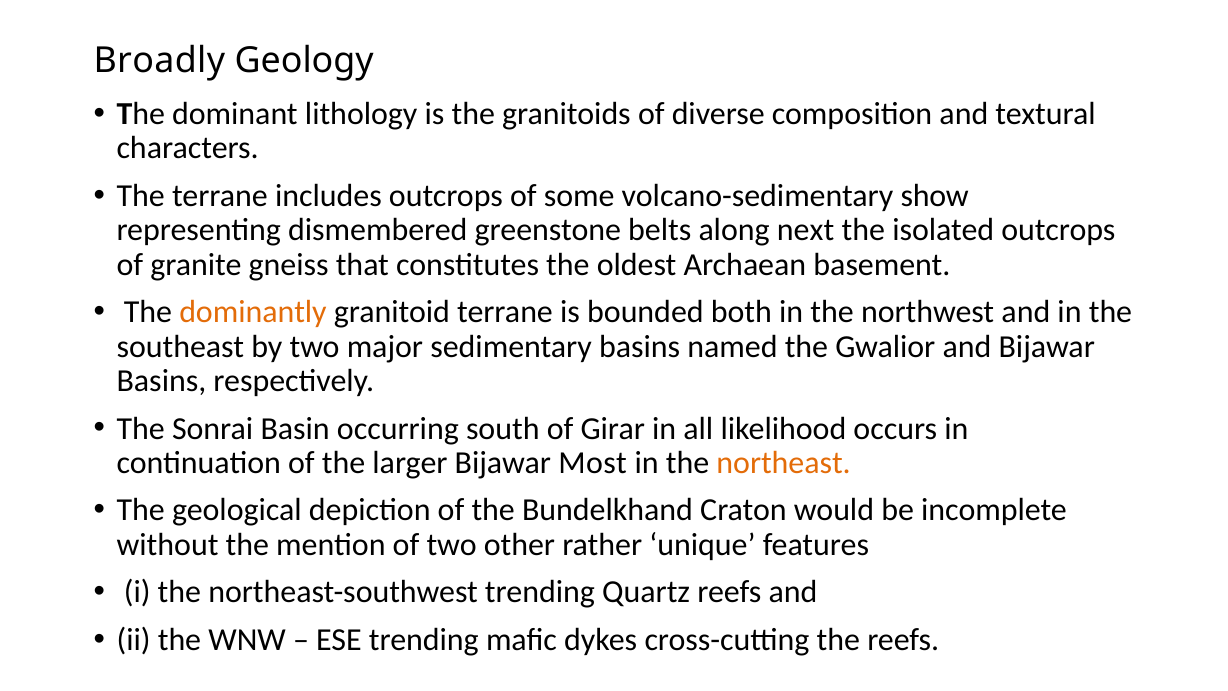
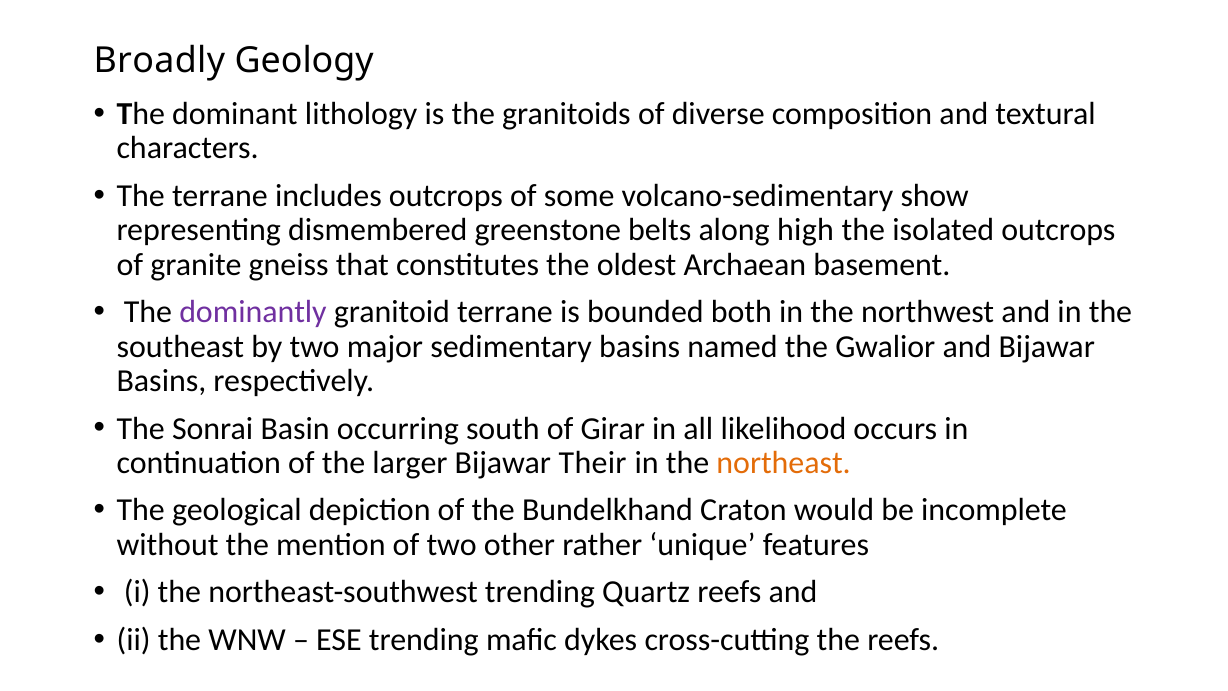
next: next -> high (805, 230)
dominantly colour: orange -> purple (253, 312)
Most: Most -> Their (593, 463)
